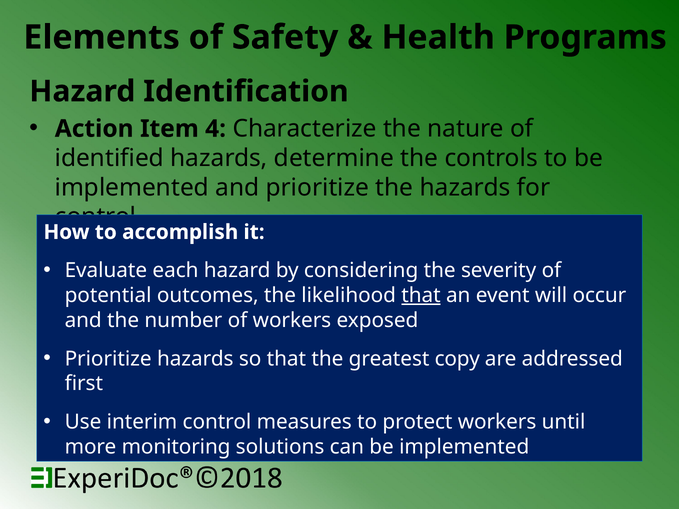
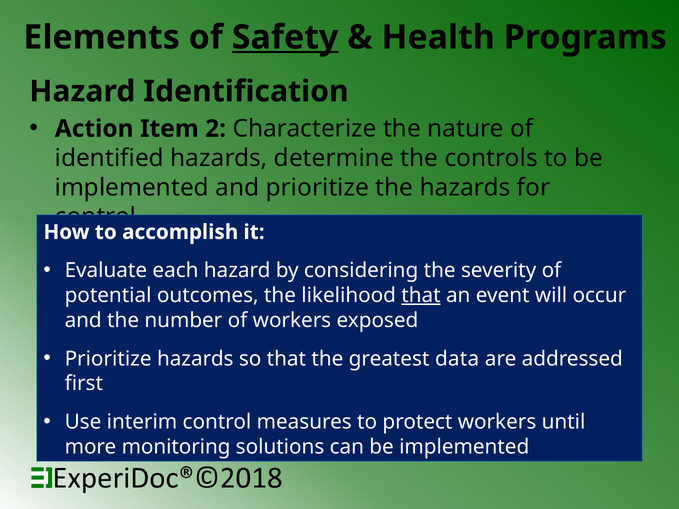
Safety underline: none -> present (285, 37)
4: 4 -> 2 (216, 129)
copy: copy -> data (457, 359)
